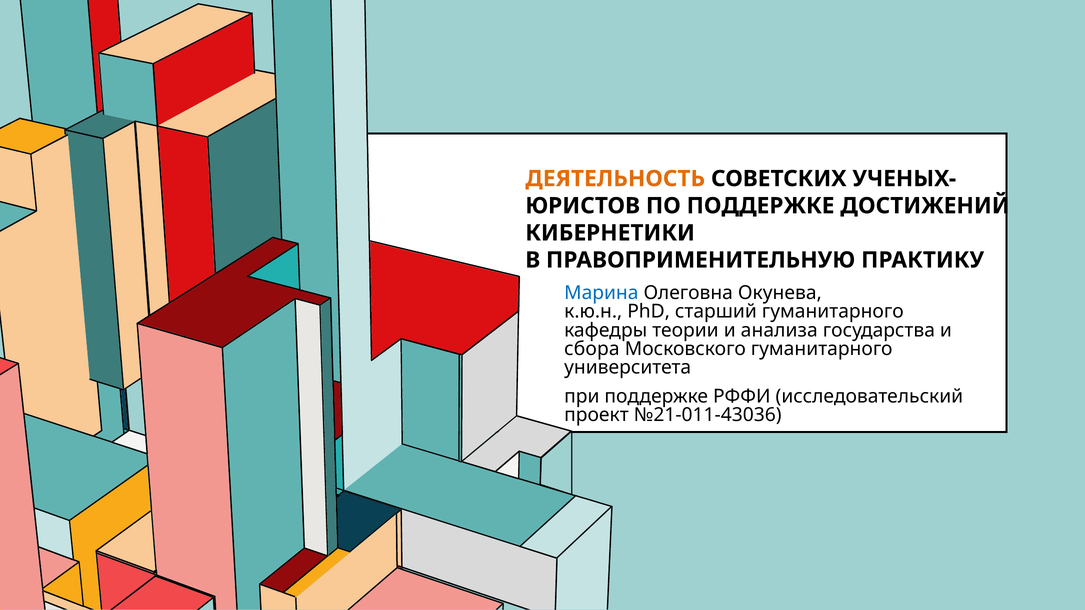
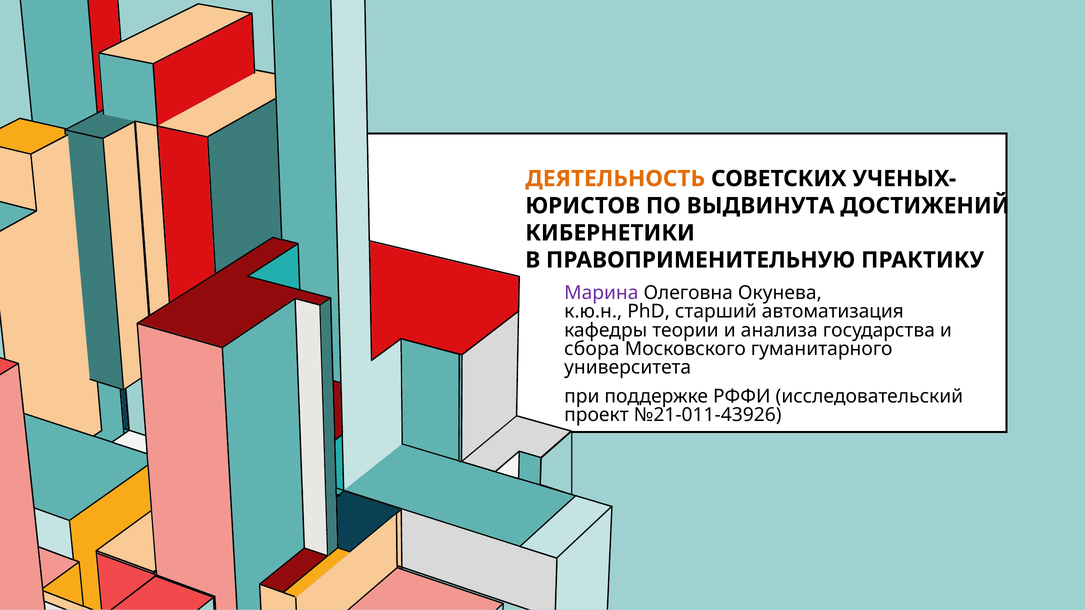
ПО ПОДДЕРЖКЕ: ПОДДЕРЖКЕ -> ВЫДВИНУТА (761, 206)
Марина colour: blue -> purple (601, 293)
старший гуманитарного: гуманитарного -> автоматизация (833, 312)
№21-011-43036: №21-011-43036 -> №21-011-43926 (708, 415)
